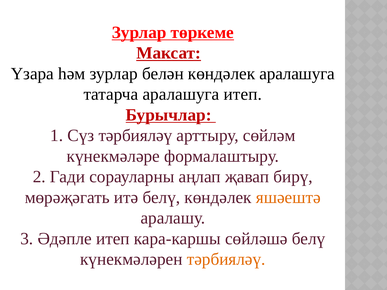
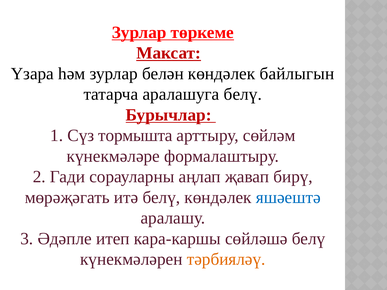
көндәлек аралашуга: аралашуга -> байлыгын (297, 74)
аралашуга итеп: итеп -> белү (243, 94)
Сүз тәрбияләү: тәрбияләү -> тормышта (135, 136)
яшәештә colour: orange -> blue (288, 198)
